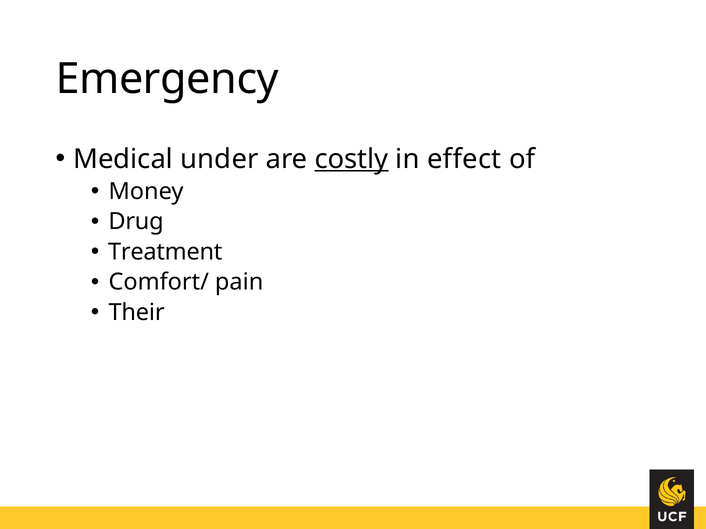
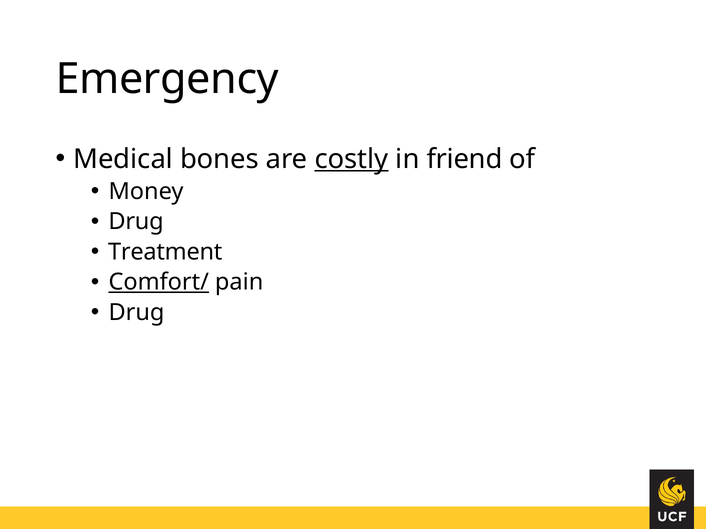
under: under -> bones (219, 159)
effect: effect -> friend (464, 159)
Comfort/ underline: none -> present (159, 282)
Their: Their -> Drug (136, 313)
